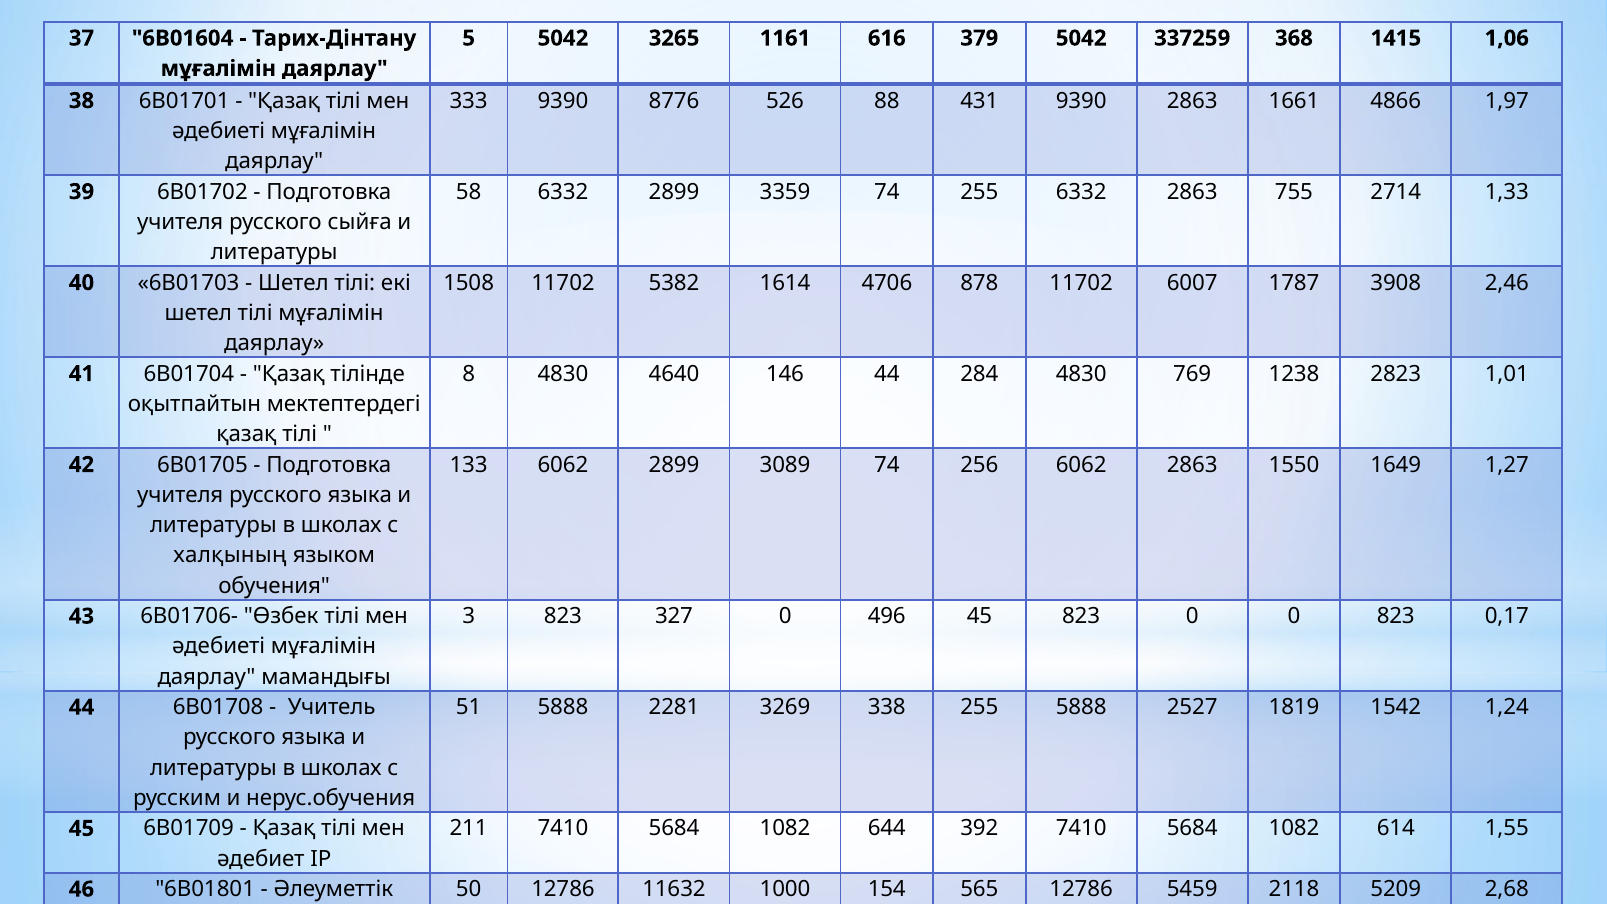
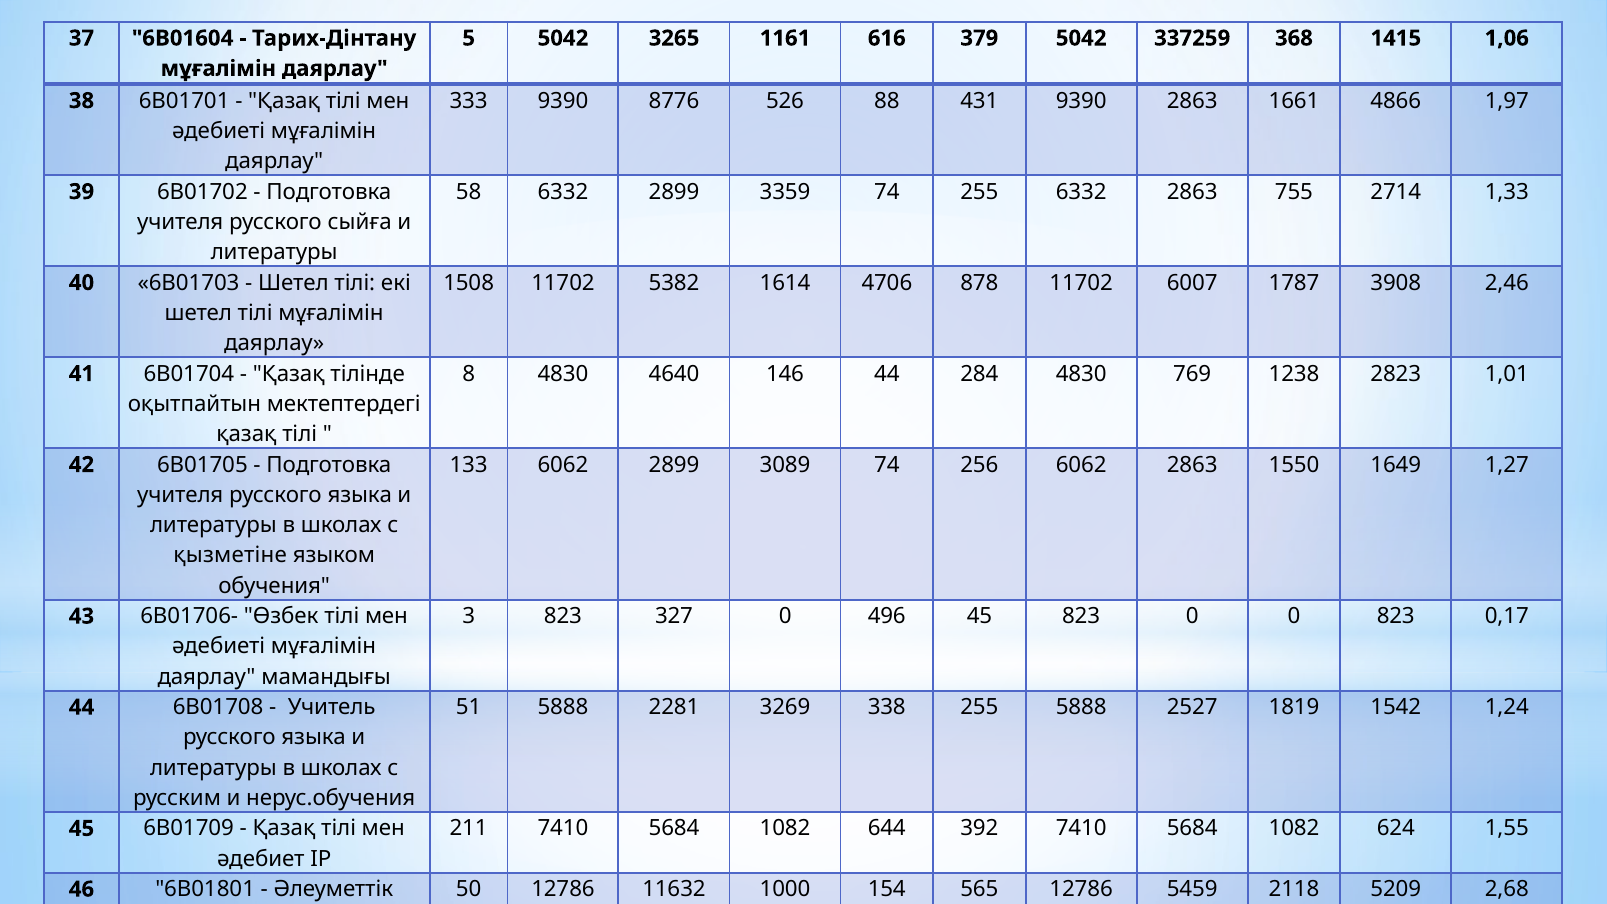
халқының: халқының -> қызметіне (230, 556)
614: 614 -> 624 (1396, 829)
